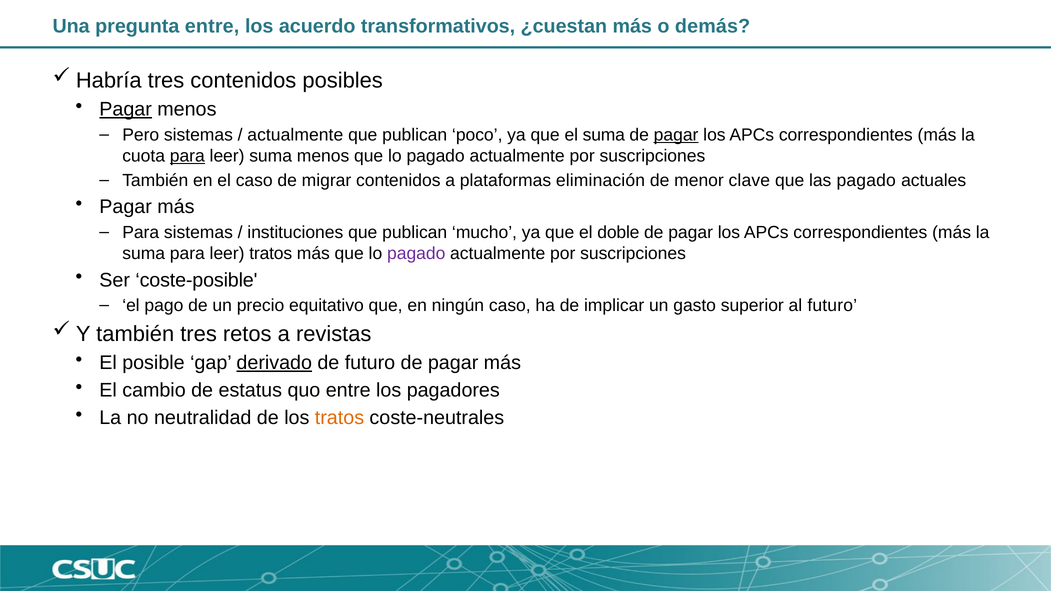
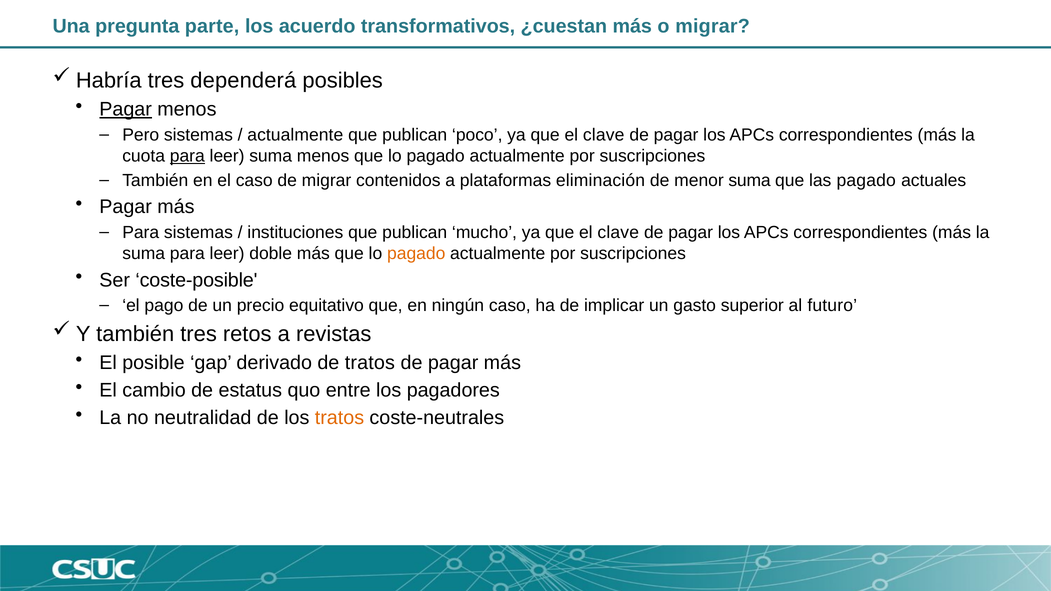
pregunta entre: entre -> parte (212, 26)
o demás: demás -> migrar (713, 26)
tres contenidos: contenidos -> dependerá (243, 81)
suma: suma -> clave (604, 135)
pagar underline: present -> none (676, 135)
menor clave: clave -> suma (750, 181)
doble: doble -> clave (618, 233)
leer tratos: tratos -> doble (271, 254)
pagado colour: purple -> orange (416, 254)
derivado underline: present -> none (274, 363)
de futuro: futuro -> tratos (370, 363)
